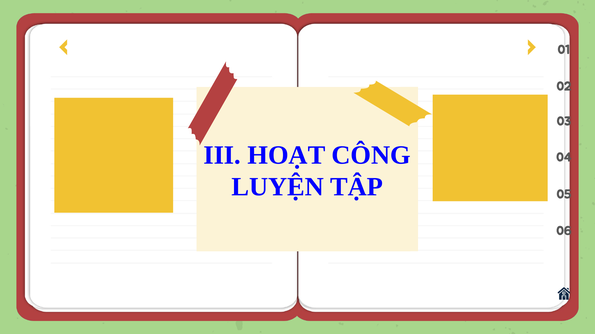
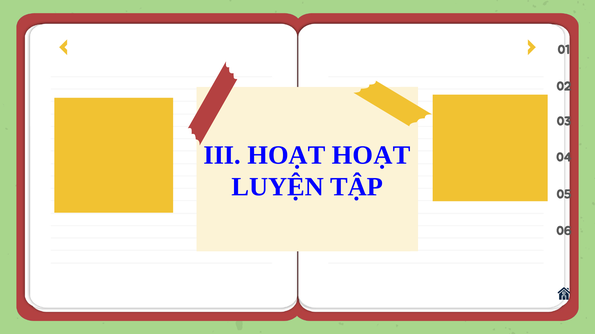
HOẠT CÔNG: CÔNG -> HOẠT (371, 155)
